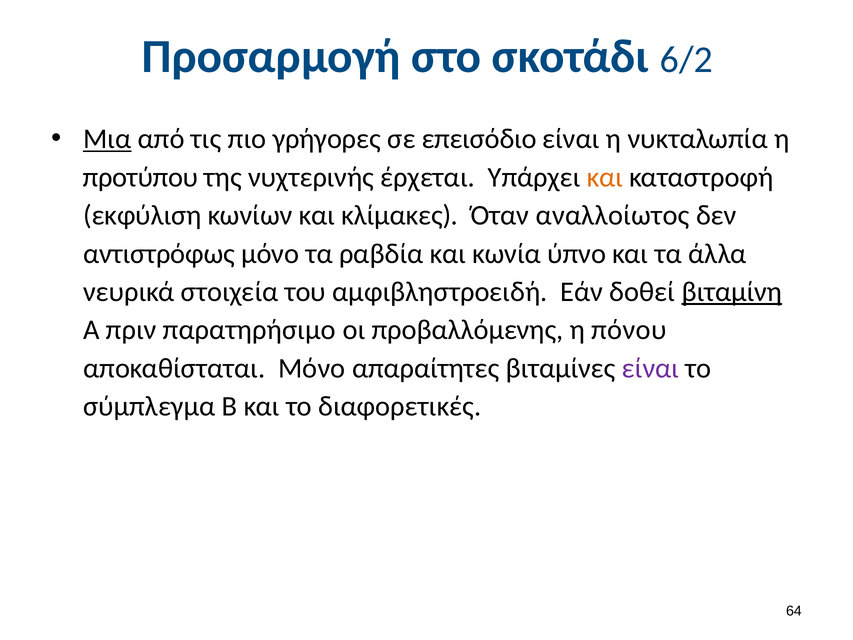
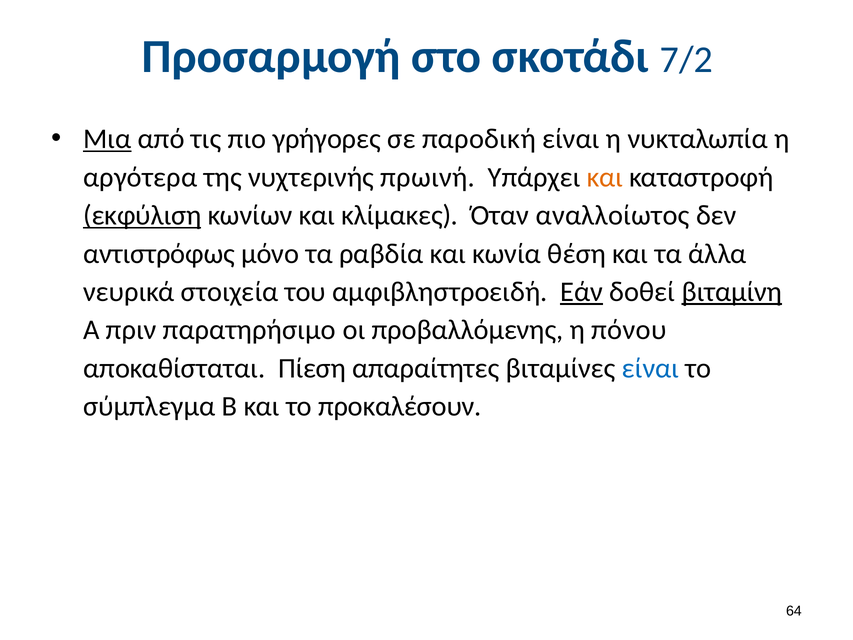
6/2: 6/2 -> 7/2 (686, 60)
επεισόδιο: επεισόδιο -> παροδική (479, 139)
προτύπου: προτύπου -> αργότερα (140, 177)
έρχεται: έρχεται -> πρωινή (428, 177)
εκφύλιση underline: none -> present (142, 215)
ύπνο: ύπνο -> θέση (577, 254)
Εάν underline: none -> present (582, 292)
αποκαθίσταται Μόνο: Μόνο -> Πίεση (312, 368)
είναι colour: purple -> blue (651, 368)
διαφορετικές: διαφορετικές -> προκαλέσουν (400, 406)
